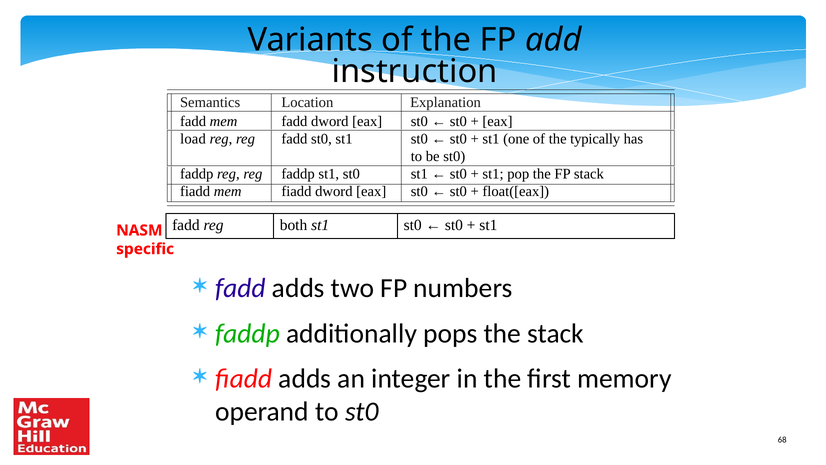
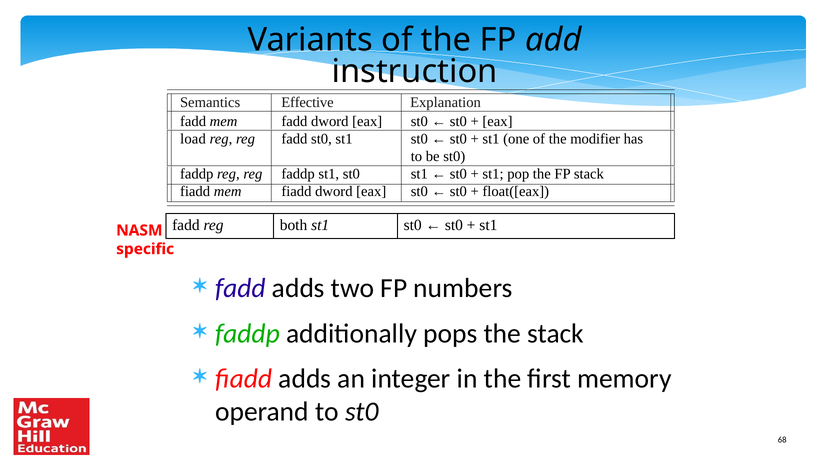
Location: Location -> Effective (307, 102)
typically: typically -> modifier (595, 139)
